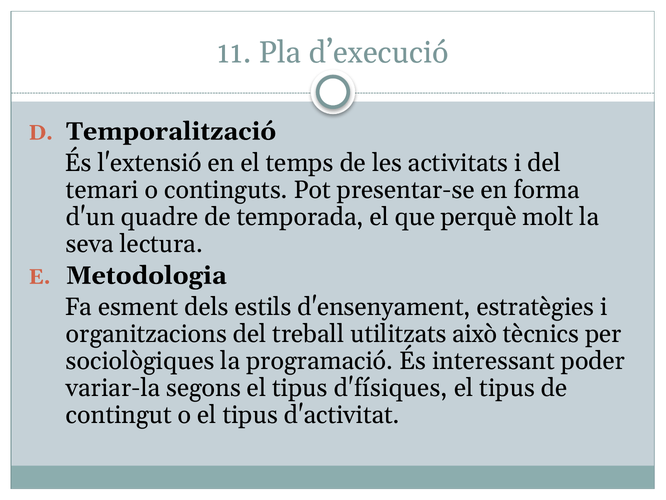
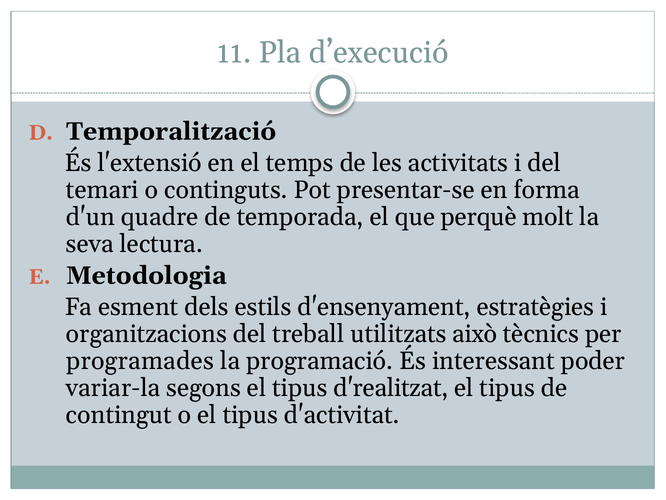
sociològiques: sociològiques -> programades (140, 361)
d'físiques: d'físiques -> d'realitzat (391, 388)
